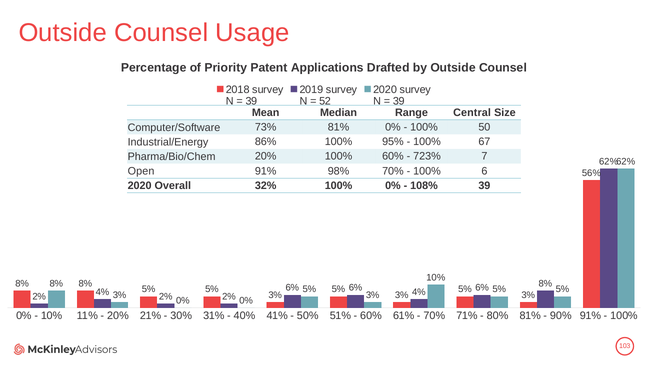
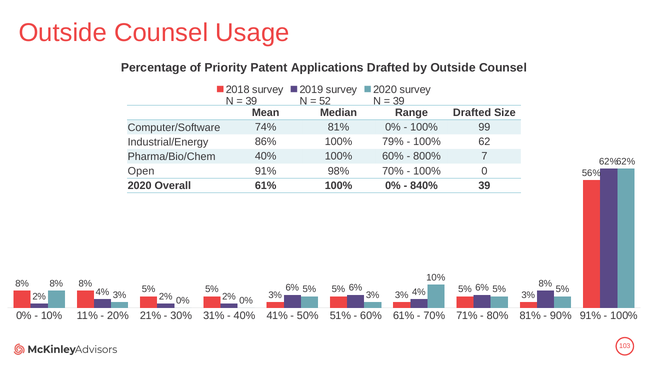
Range Central: Central -> Drafted (472, 112)
73%: 73% -> 74% (266, 127)
50: 50 -> 99 (484, 127)
95%: 95% -> 79% (393, 142)
67: 67 -> 62 (484, 142)
Pharma/Bio/Chem 20%: 20% -> 40% (266, 156)
723%: 723% -> 800% (427, 156)
6: 6 -> 0 (484, 171)
Overall 32%: 32% -> 61% (266, 185)
108%: 108% -> 840% (424, 185)
